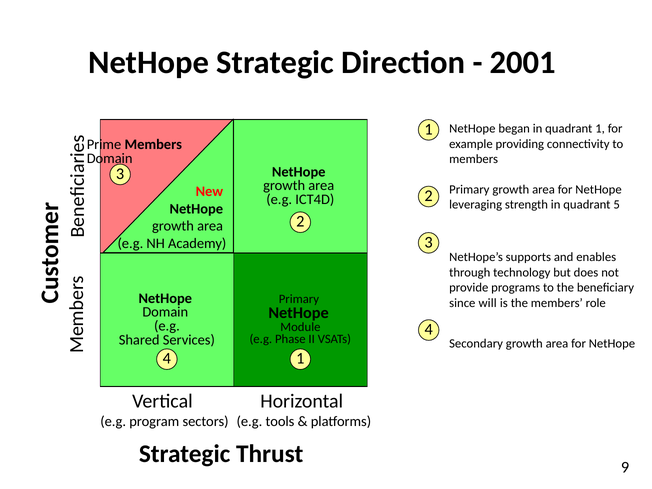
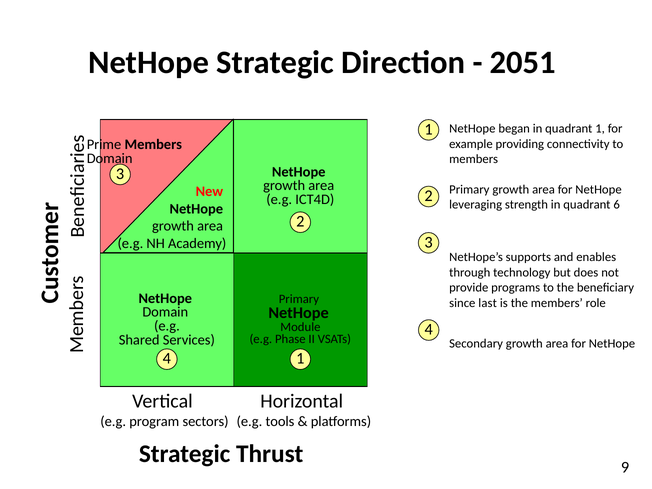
2001: 2001 -> 2051 (523, 63)
5: 5 -> 6 (617, 205)
will: will -> last (488, 303)
